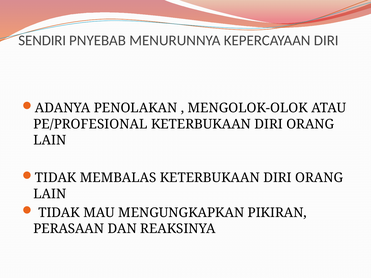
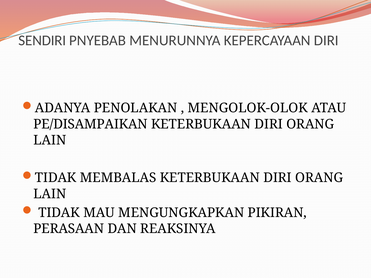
PE/PROFESIONAL: PE/PROFESIONAL -> PE/DISAMPAIKAN (90, 124)
